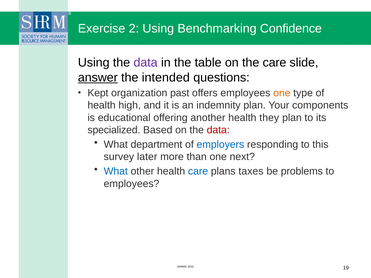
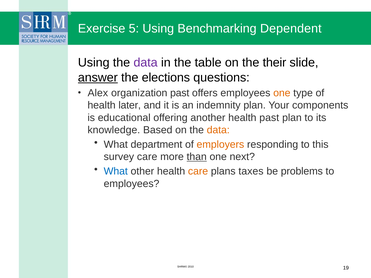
2: 2 -> 5 (134, 29)
Confidence: Confidence -> Dependent (291, 29)
the care: care -> their (274, 63)
intended: intended -> elections (166, 78)
Kept: Kept -> Alex (98, 93)
high: high -> later (130, 105)
health they: they -> past (269, 118)
specialized: specialized -> knowledge (114, 130)
data colour: red -> orange (218, 130)
employers colour: blue -> orange (220, 145)
survey later: later -> care (147, 157)
than underline: none -> present (197, 157)
care colour: blue -> orange (198, 171)
